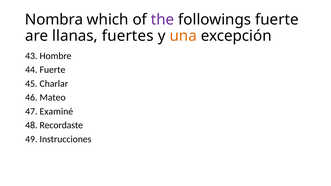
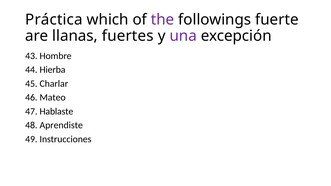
Nombra: Nombra -> Práctica (54, 20)
una colour: orange -> purple (183, 36)
44 Fuerte: Fuerte -> Hierba (53, 70)
Examiné: Examiné -> Hablaste (56, 111)
Recordaste: Recordaste -> Aprendiste (61, 125)
